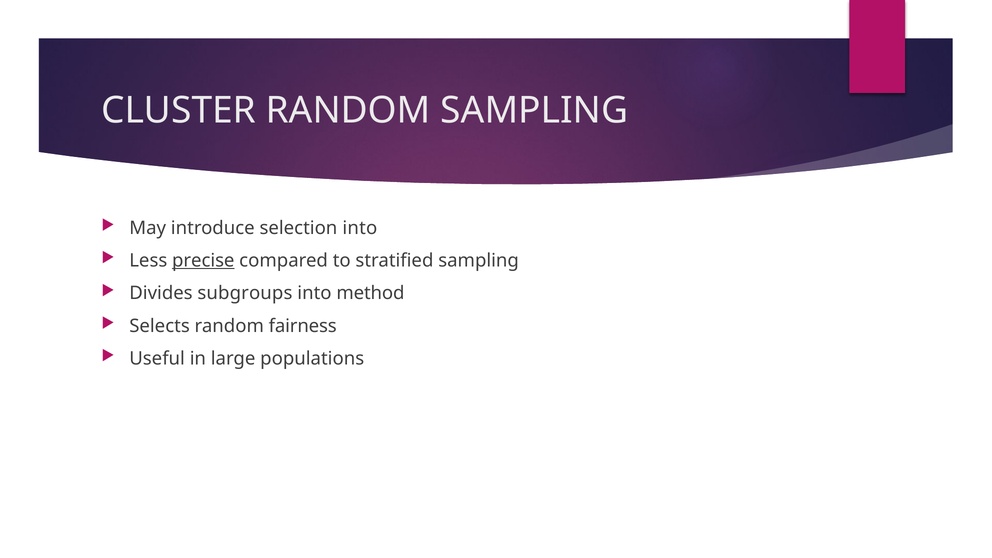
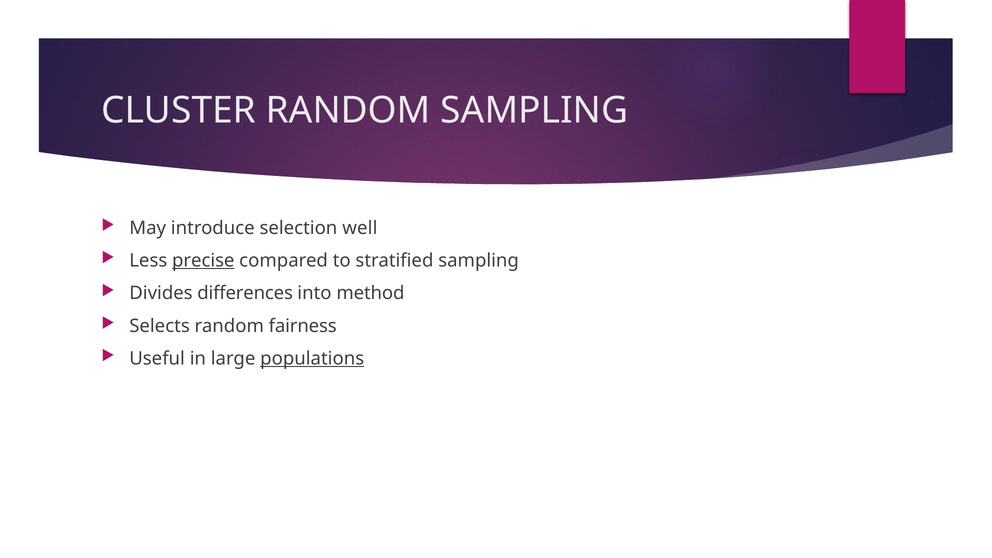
selection into: into -> well (360, 228)
subgroups: subgroups -> differences (245, 293)
populations underline: none -> present (312, 359)
